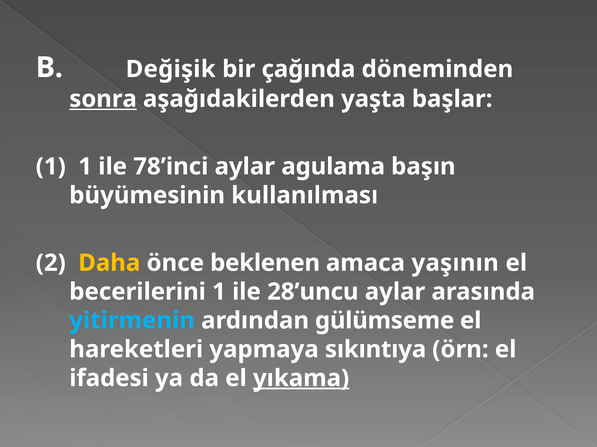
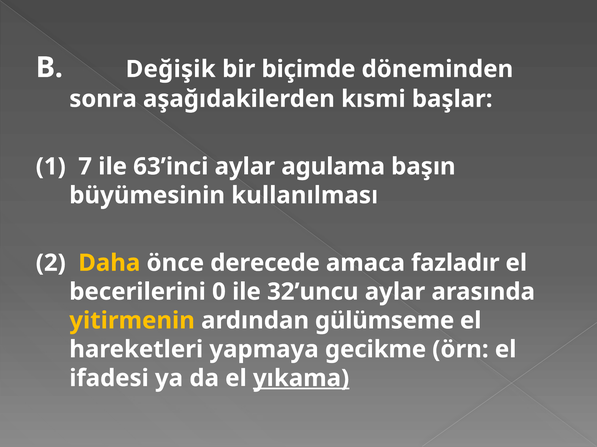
çağında: çağında -> biçimde (309, 69)
sonra underline: present -> none (103, 99)
yaşta: yaşta -> kısmi (373, 99)
1 1: 1 -> 7 (85, 167)
78’inci: 78’inci -> 63’inci (171, 167)
beklenen: beklenen -> derecede (265, 263)
yaşının: yaşının -> fazladır (455, 263)
becerilerini 1: 1 -> 0 (219, 292)
28’uncu: 28’uncu -> 32’uncu (313, 292)
yitirmenin colour: light blue -> yellow (132, 321)
sıkıntıya: sıkıntıya -> gecikme (376, 350)
